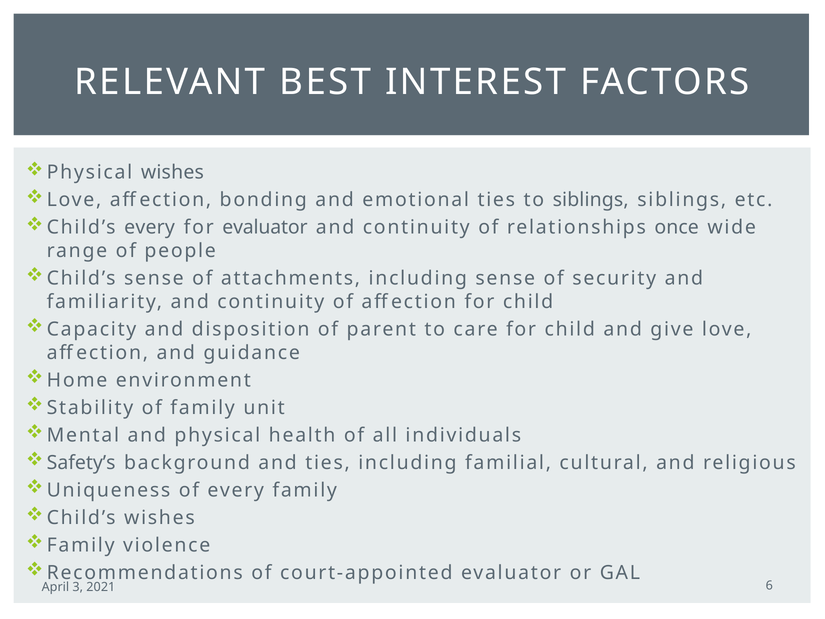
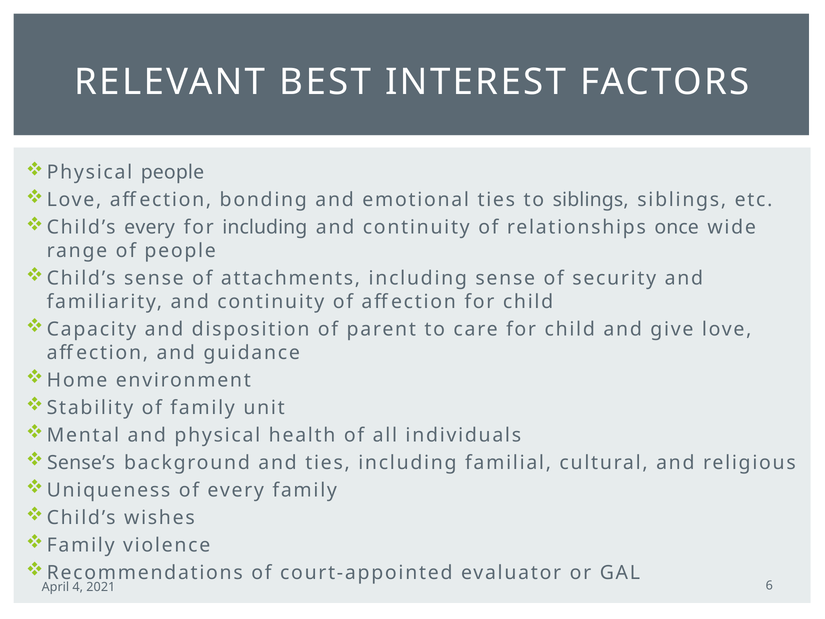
Physical wishes: wishes -> people (172, 172)
for evaluator: evaluator -> including (265, 227)
Safety’s: Safety’s -> Sense’s (81, 463)
3: 3 -> 4 (78, 587)
